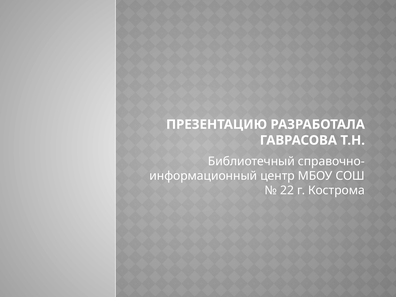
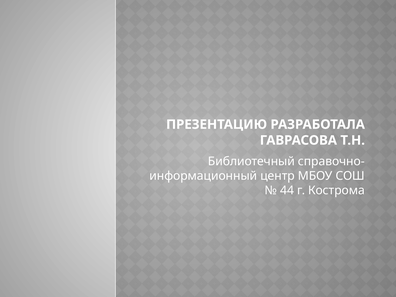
22: 22 -> 44 (287, 190)
